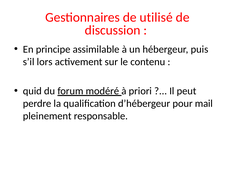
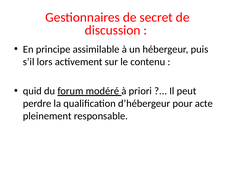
utilisé: utilisé -> secret (156, 17)
mail: mail -> acte (204, 104)
